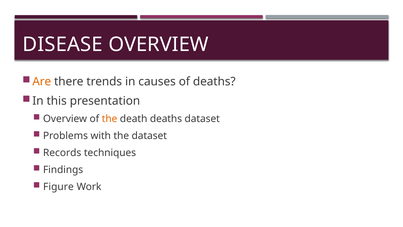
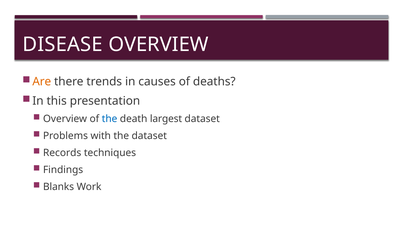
the colour: orange -> blue (110, 119)
death deaths: deaths -> largest (166, 119)
Figure: Figure -> Blanks (59, 187)
